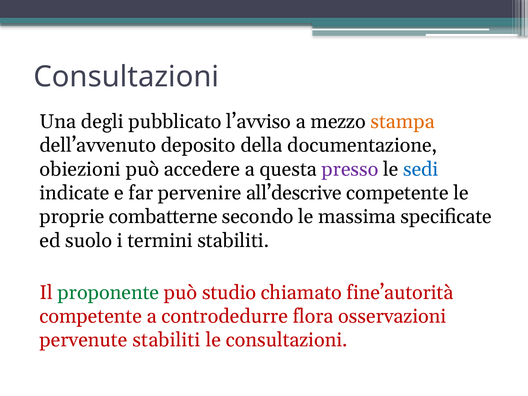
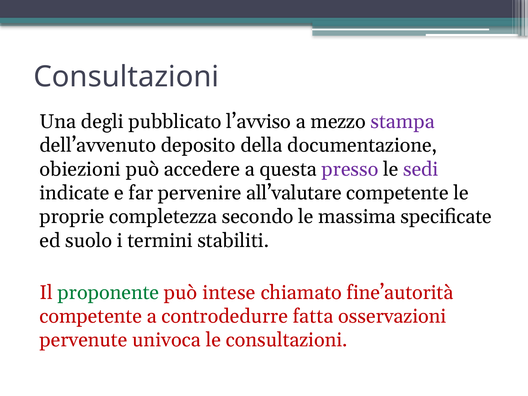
stampa colour: orange -> purple (403, 122)
sedi colour: blue -> purple (421, 169)
all’descrive: all’descrive -> all’valutare (294, 193)
combatterne: combatterne -> completezza (163, 217)
studio: studio -> intese (229, 293)
flora: flora -> fatta (313, 316)
pervenute stabiliti: stabiliti -> univoca (167, 340)
